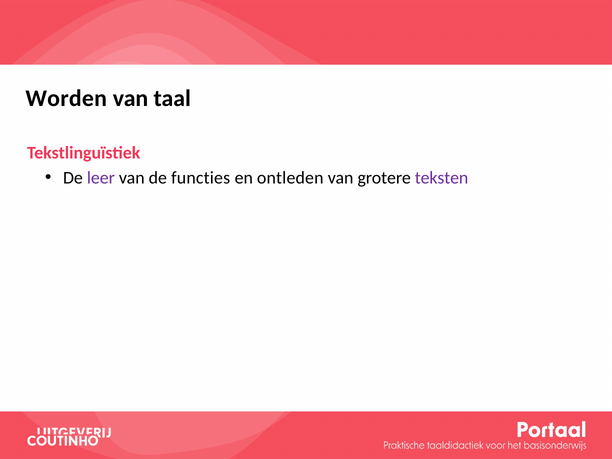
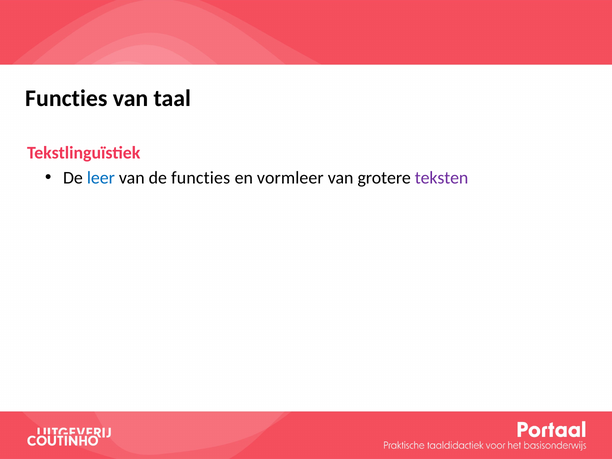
Worden: Worden -> Functies (66, 99)
leer colour: purple -> blue (101, 178)
ontleden: ontleden -> vormleer (290, 178)
